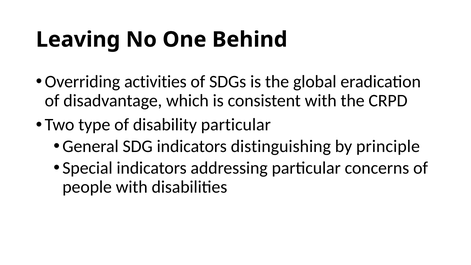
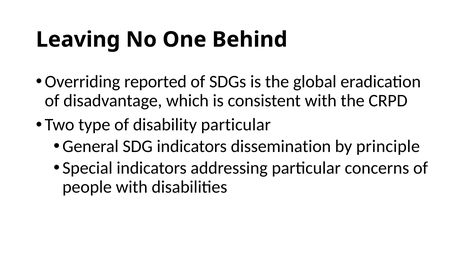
activities: activities -> reported (155, 82)
distinguishing: distinguishing -> dissemination (281, 146)
